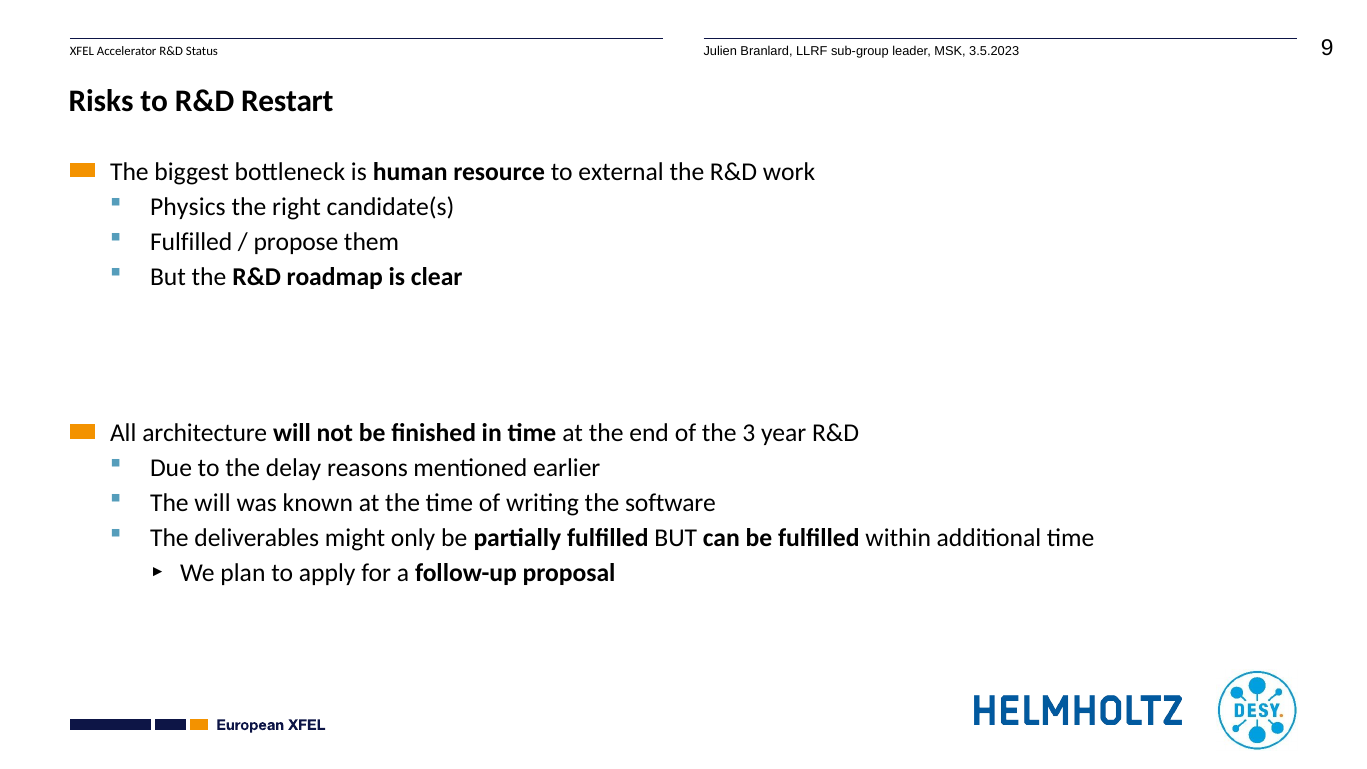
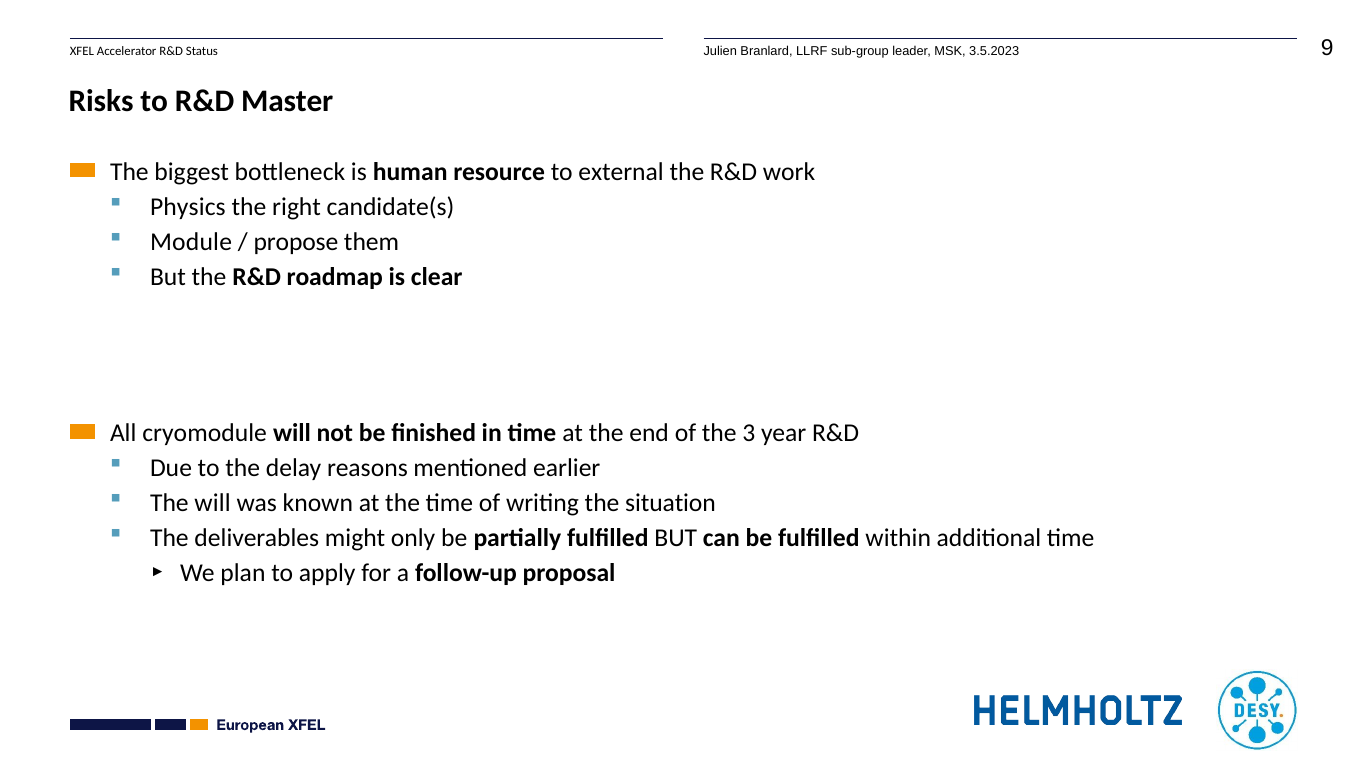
Restart: Restart -> Master (287, 101)
Fulfilled: Fulfilled -> Module (191, 242)
architecture: architecture -> cryomodule (205, 433)
software: software -> situation (671, 503)
